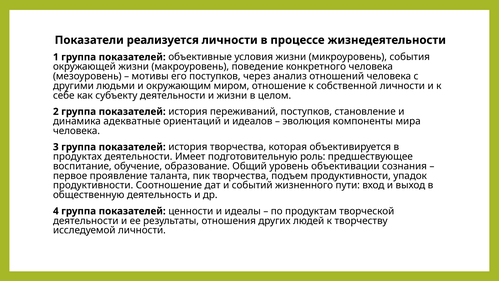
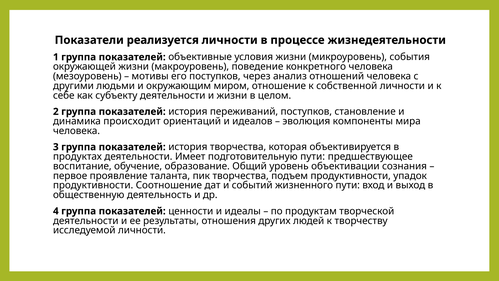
адекватные: адекватные -> происходит (132, 121)
подготовительную роль: роль -> пути (313, 156)
